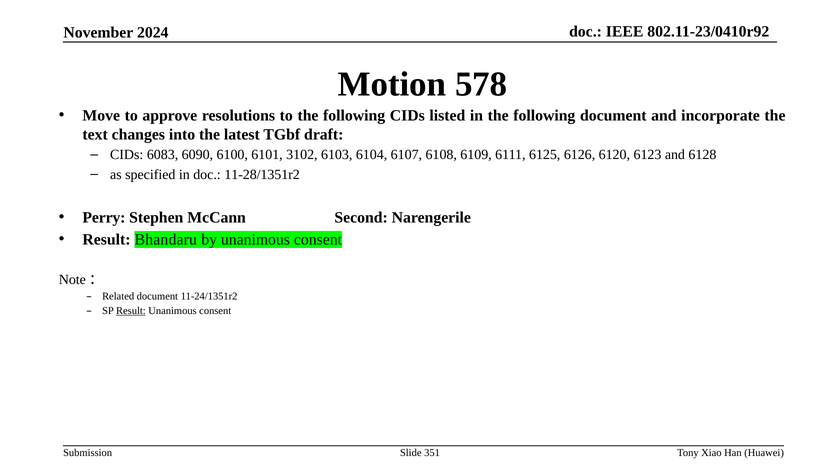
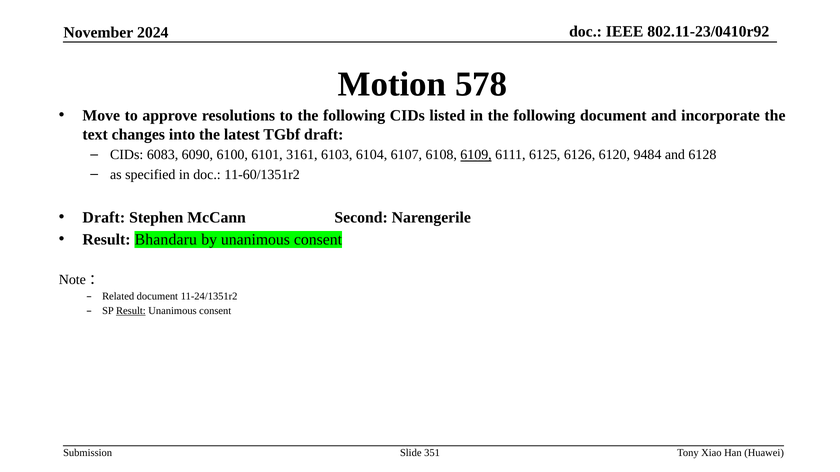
3102: 3102 -> 3161 (302, 155)
6109 underline: none -> present (476, 155)
6123: 6123 -> 9484 (647, 155)
11-28/1351r2: 11-28/1351r2 -> 11-60/1351r2 (262, 175)
Perry: Perry -> Draft (104, 218)
